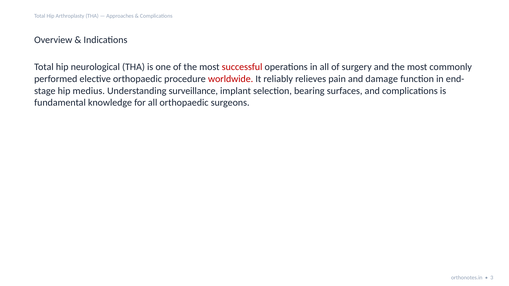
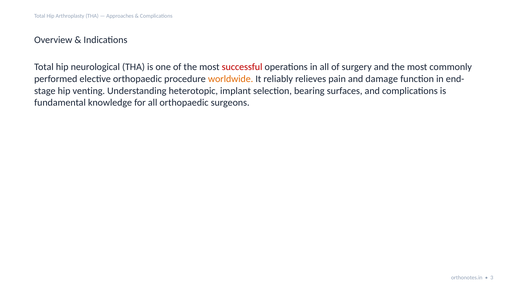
worldwide colour: red -> orange (231, 79)
medius: medius -> venting (89, 91)
surveillance: surveillance -> heterotopic (193, 91)
